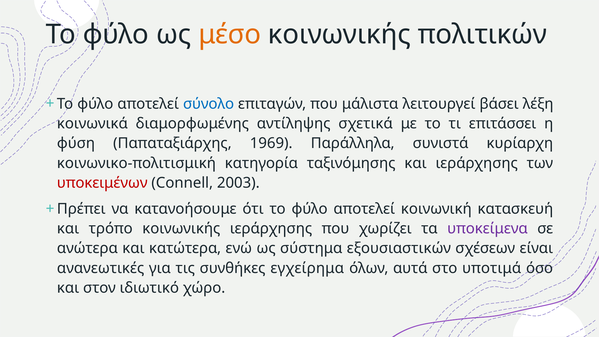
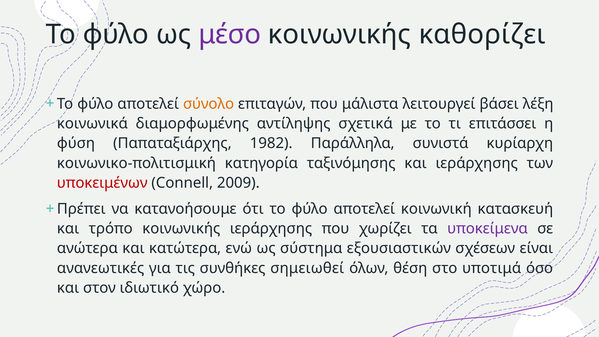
μέσο colour: orange -> purple (230, 34)
πολιτικών: πολιτικών -> καθορίζει (482, 34)
σύνολο colour: blue -> orange (209, 104)
1969: 1969 -> 1982 (271, 143)
2003: 2003 -> 2009 (238, 183)
εγχείρημα: εγχείρημα -> σημειωθεί (307, 268)
αυτά: αυτά -> θέση (410, 268)
